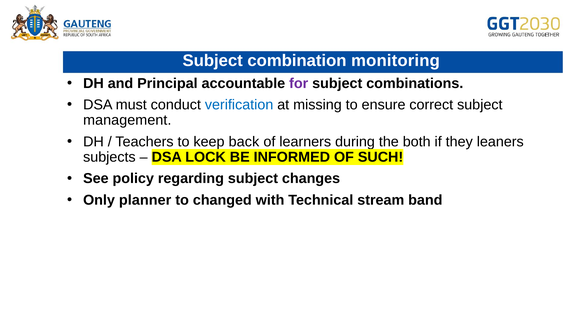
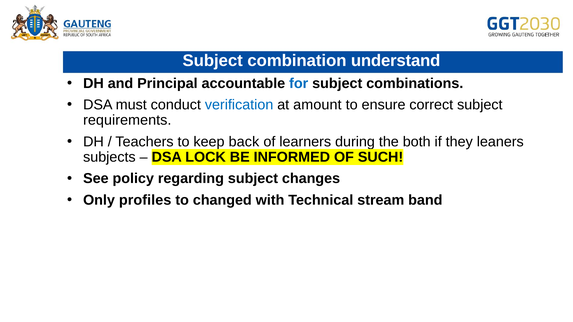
monitoring: monitoring -> understand (396, 61)
for colour: purple -> blue (299, 83)
missing: missing -> amount (317, 105)
management: management -> requirements (127, 120)
planner: planner -> profiles (145, 200)
